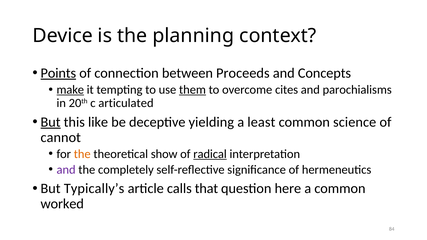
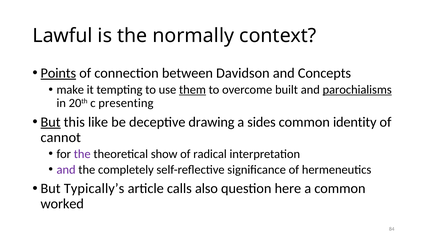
Device: Device -> Lawful (63, 36)
planning: planning -> normally (193, 36)
Proceeds: Proceeds -> Davidson (243, 73)
make underline: present -> none (70, 90)
cites: cites -> built (287, 90)
parochialisms underline: none -> present (357, 90)
articulated: articulated -> presenting (126, 103)
yielding: yielding -> drawing (211, 122)
least: least -> sides (262, 122)
science: science -> identity (355, 122)
the colour: orange -> purple (82, 154)
radical underline: present -> none (210, 154)
that: that -> also (206, 189)
